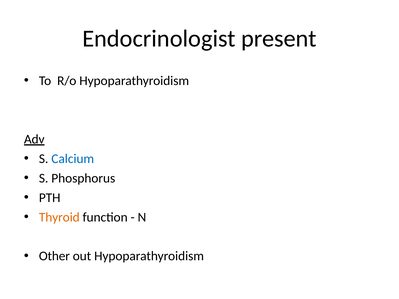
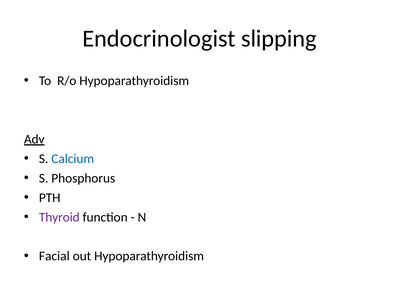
present: present -> slipping (279, 39)
Thyroid colour: orange -> purple (59, 217)
Other: Other -> Facial (54, 256)
